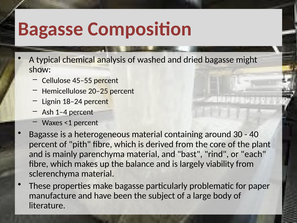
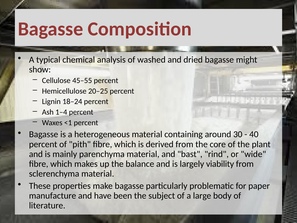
each: each -> wide (253, 154)
